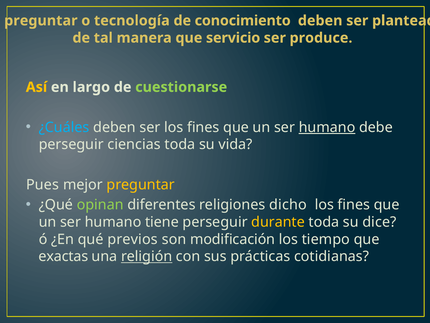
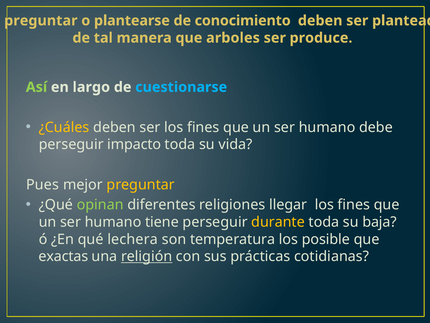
tecnología: tecnología -> plantearse (132, 21)
servicio: servicio -> arboles (233, 38)
Así colour: yellow -> light green (36, 87)
cuestionarse colour: light green -> light blue (181, 87)
¿Cuáles colour: light blue -> yellow (64, 127)
humano underline: present -> none (327, 127)
ciencias: ciencias -> impacto (134, 144)
dicho: dicho -> llegar (288, 205)
dice: dice -> baja (380, 222)
previos: previos -> lechera (133, 239)
modificación: modificación -> temperatura (233, 239)
tiempo: tiempo -> posible (326, 239)
